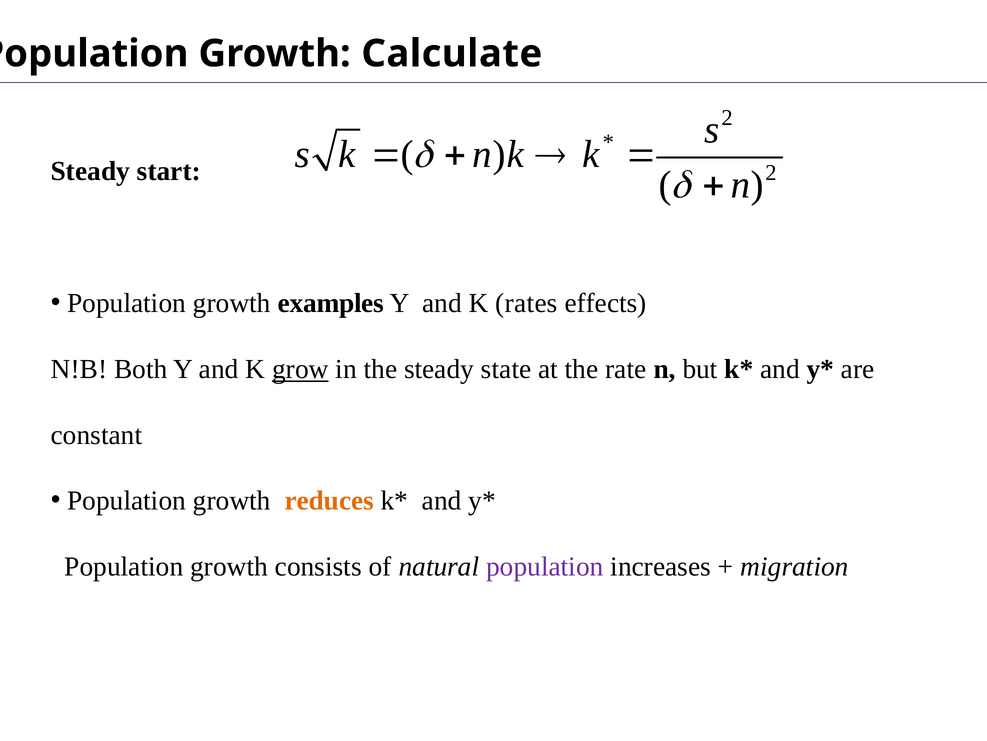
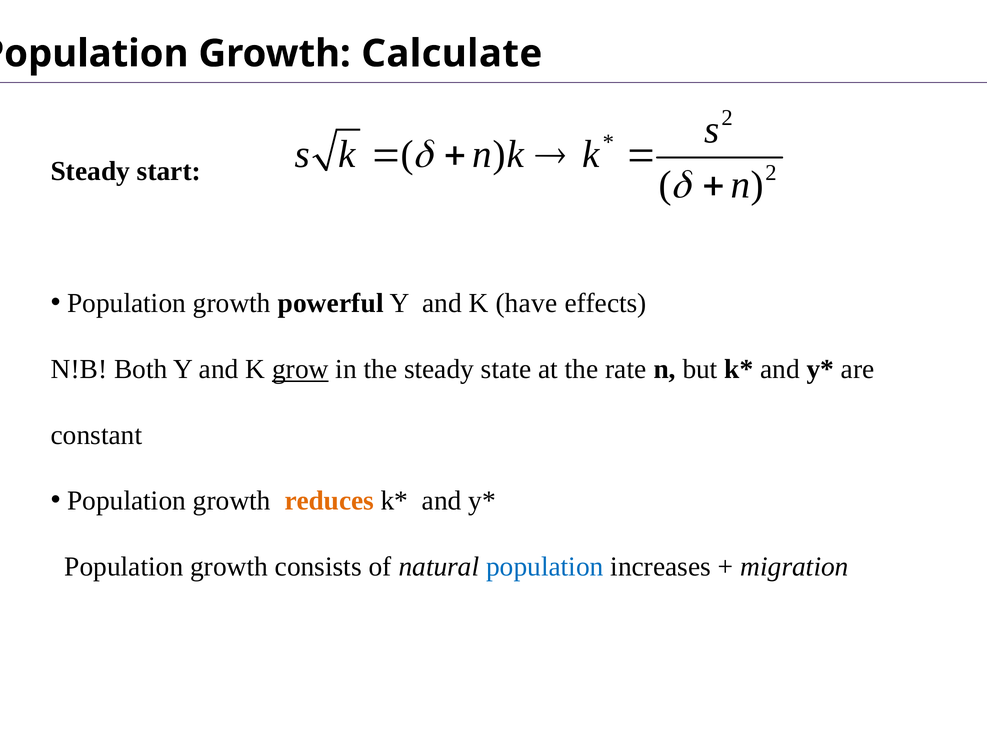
examples: examples -> powerful (331, 303)
rates: rates -> have (527, 303)
population colour: purple -> blue (545, 566)
